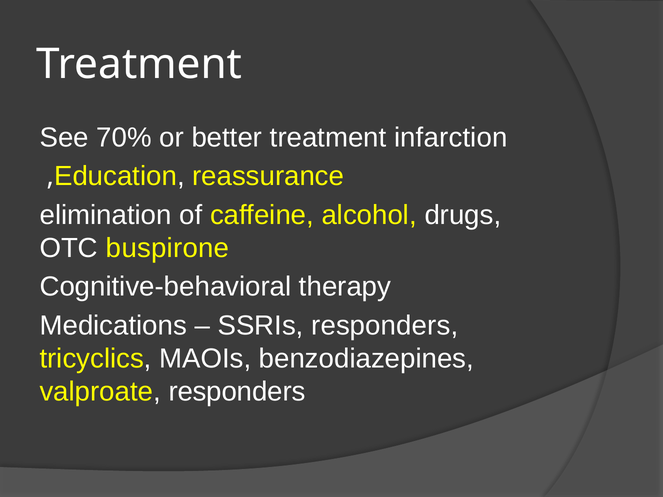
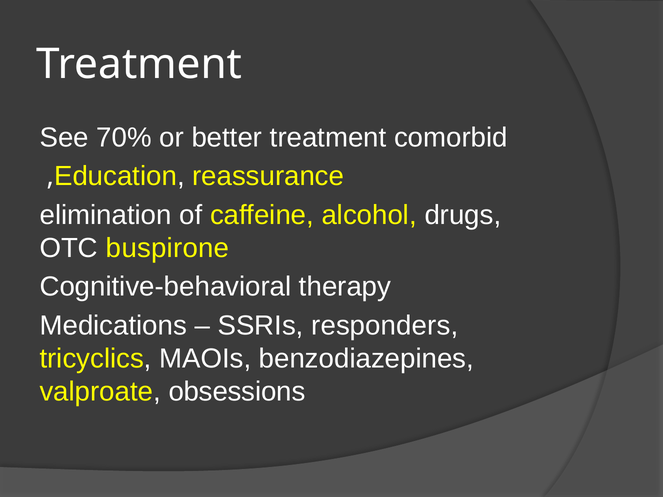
infarction: infarction -> comorbid (451, 138)
valproate responders: responders -> obsessions (237, 392)
